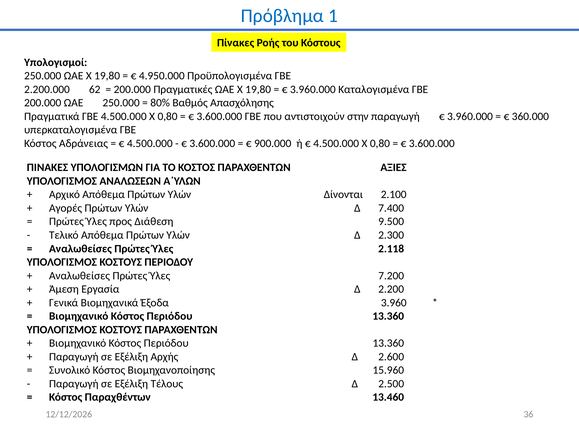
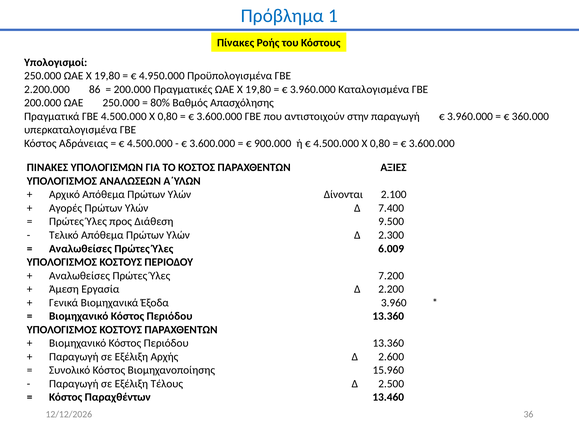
62: 62 -> 86 (95, 89)
2.118: 2.118 -> 6.009 (391, 249)
